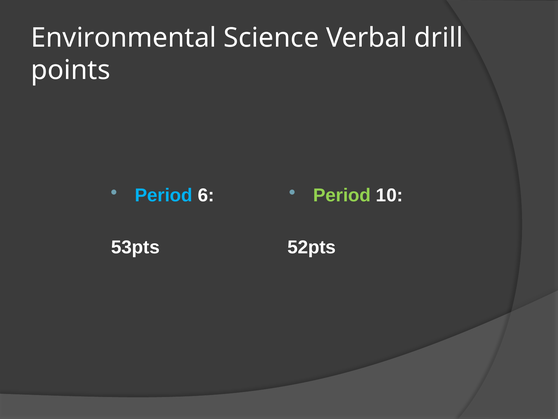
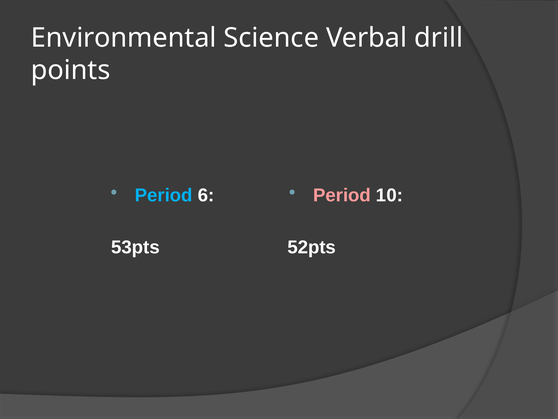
Period colour: light green -> pink (342, 195)
